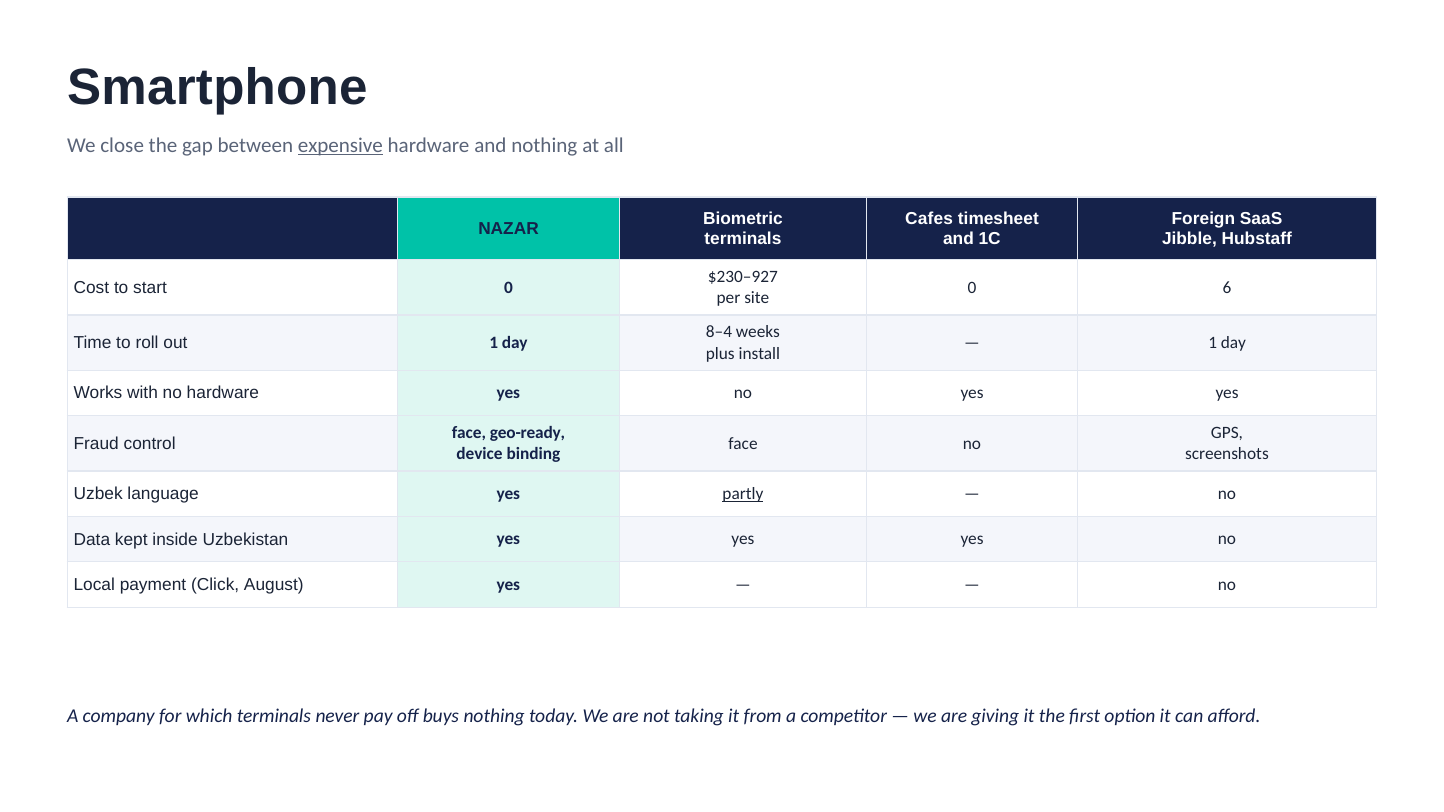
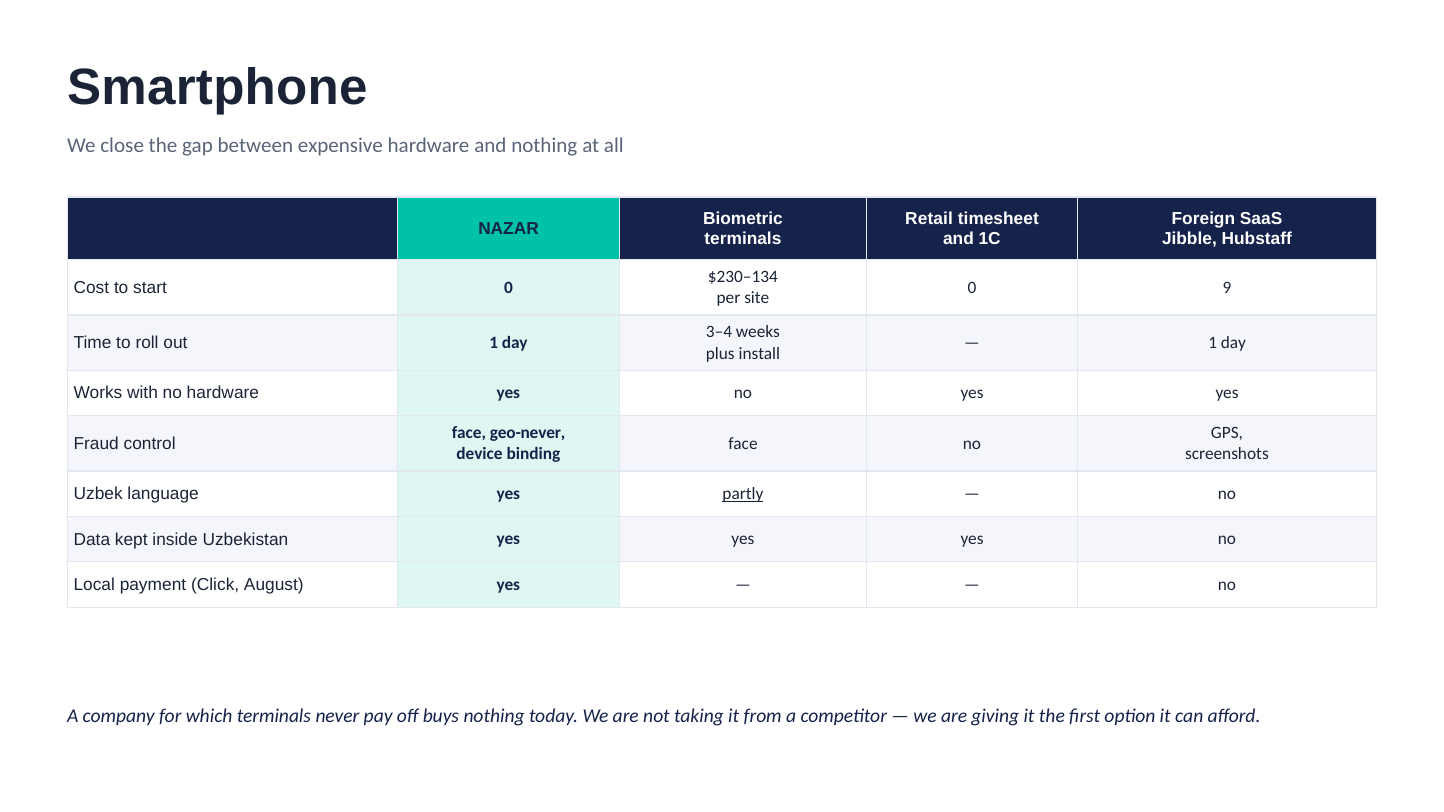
expensive underline: present -> none (340, 146)
Cafes: Cafes -> Retail (929, 219)
$230–927: $230–927 -> $230–134 (743, 277)
6: 6 -> 9 (1227, 288)
8–4: 8–4 -> 3–4 (719, 332)
geo-ready: geo-ready -> geo-never (528, 433)
